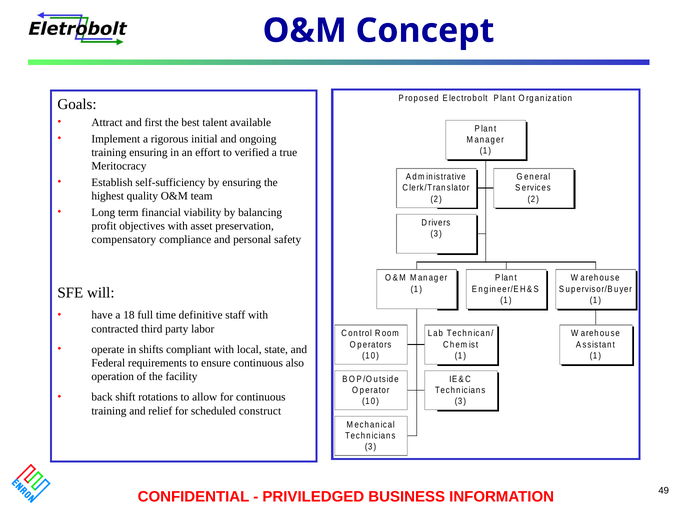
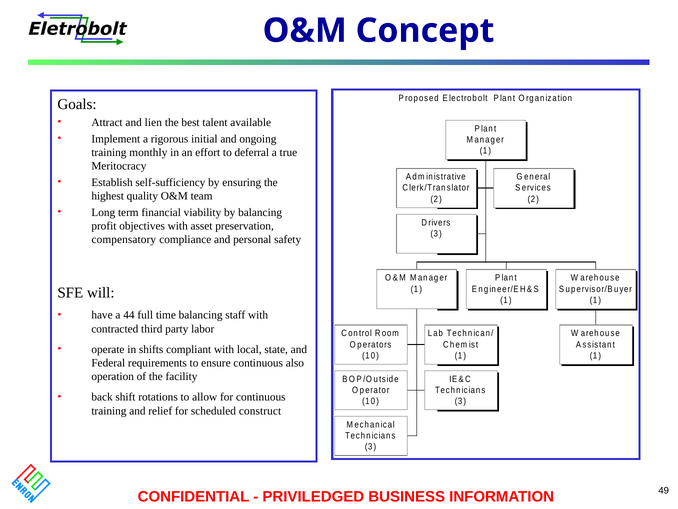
first: first -> lien (153, 122)
training ensuring: ensuring -> monthly (148, 152)
verified: verified -> deferral (252, 152)
18: 18 -> 44 (129, 315)
time definitive: definitive -> balancing (201, 315)
